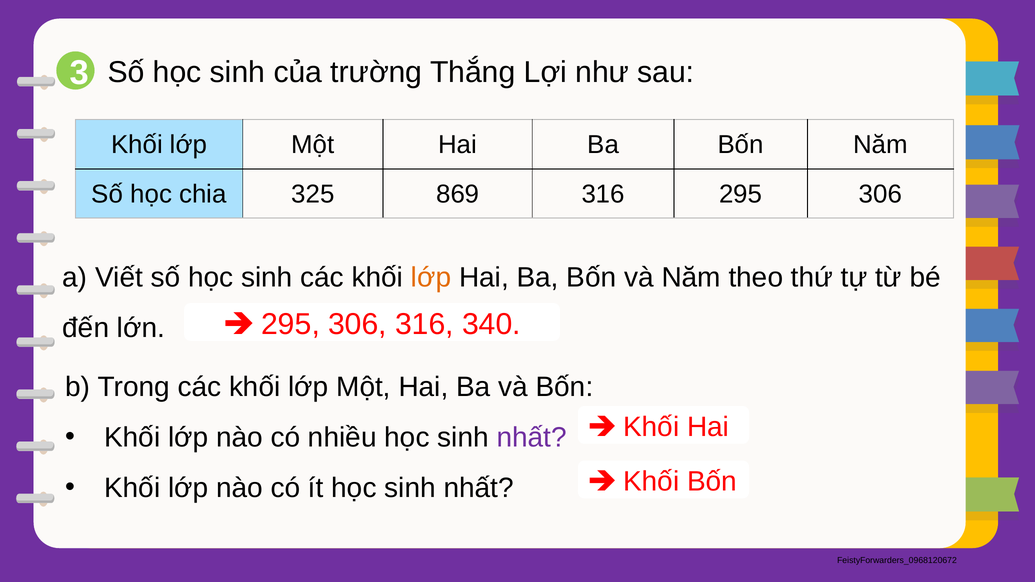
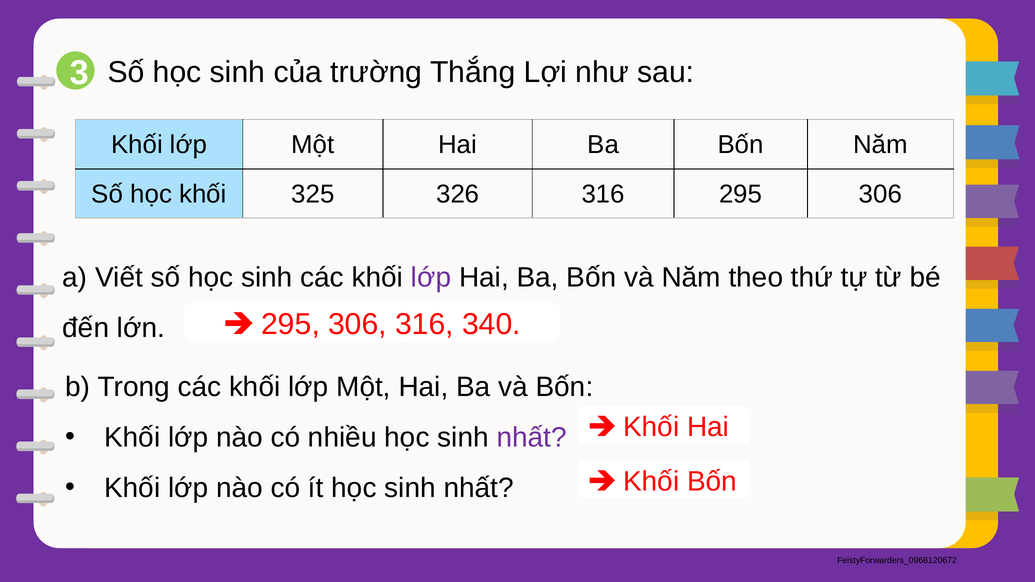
học chia: chia -> khối (203, 194)
869: 869 -> 326 (458, 194)
lớp colour: orange -> purple (431, 278)
